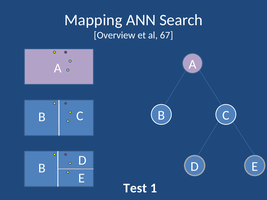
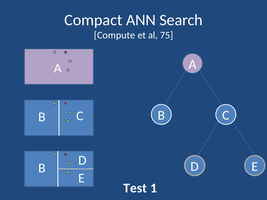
Mapping: Mapping -> Compact (93, 20)
Overview: Overview -> Compute (115, 35)
67: 67 -> 75 (167, 35)
